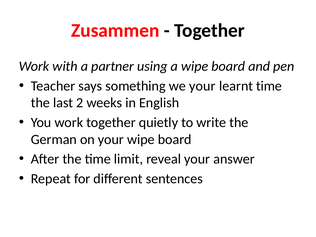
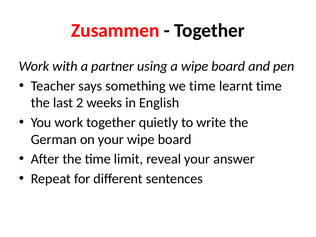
we your: your -> time (202, 86)
